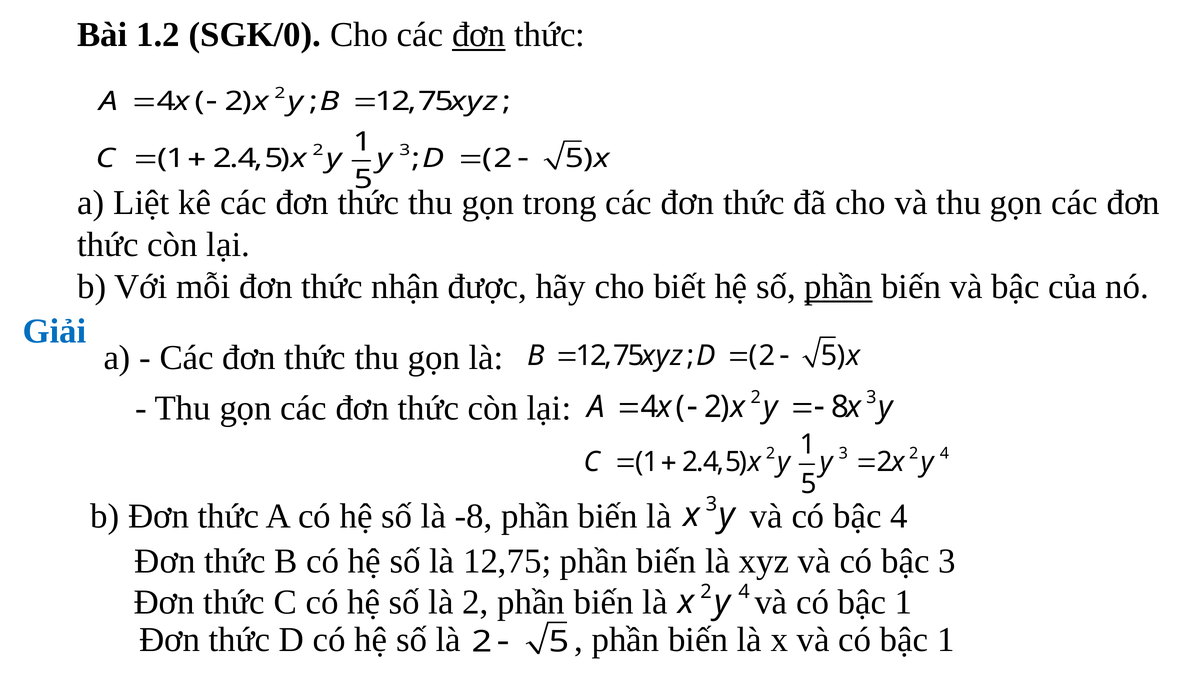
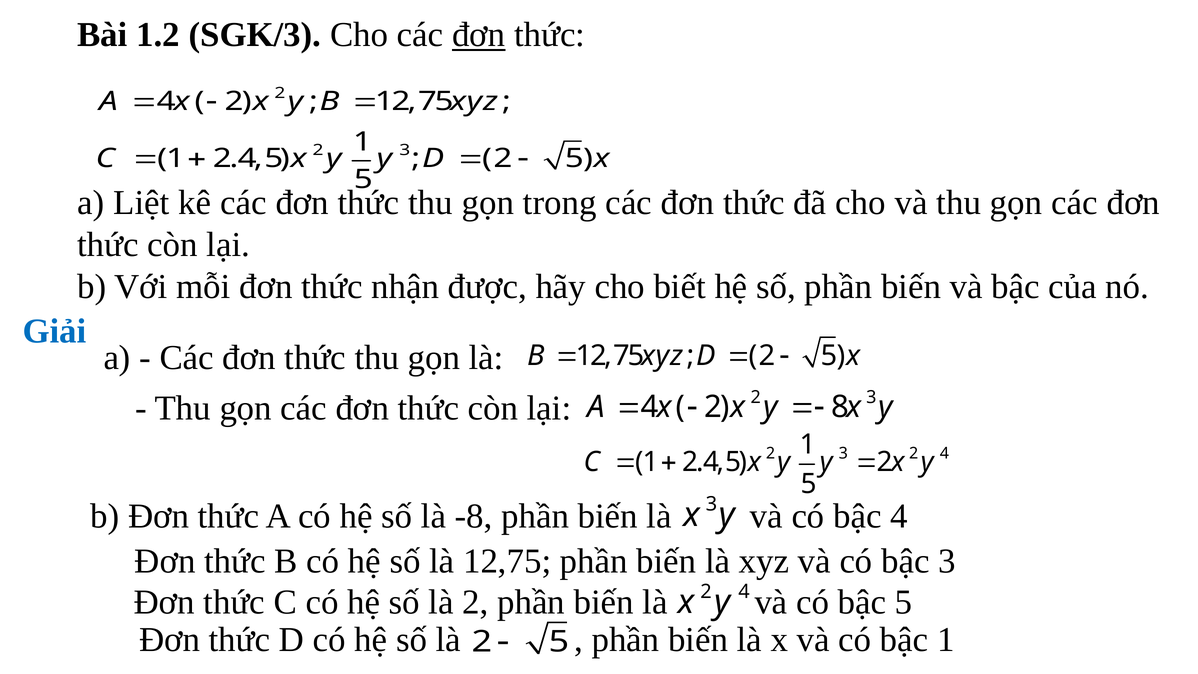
SGK/0: SGK/0 -> SGK/3 (255, 35)
phần underline: present -> none (838, 287)
1: 1 -> 5 (904, 602)
